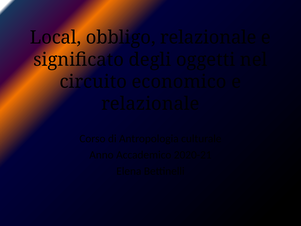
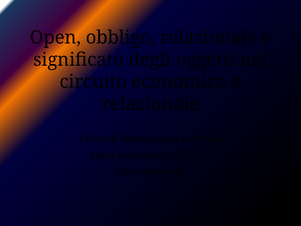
Local: Local -> Open (55, 38)
